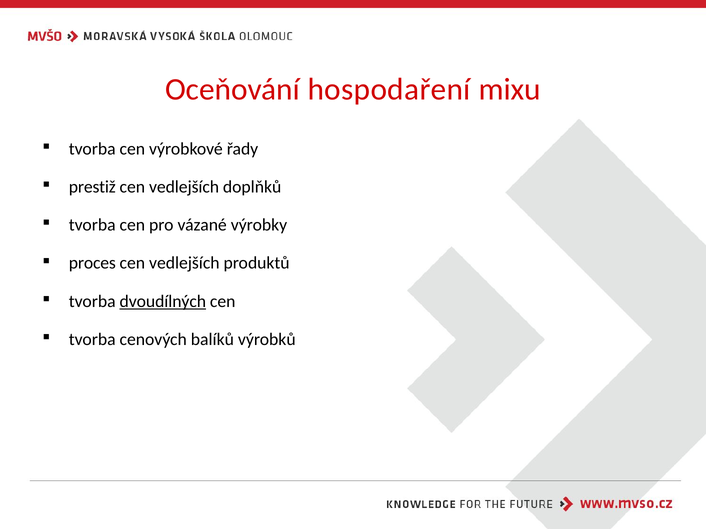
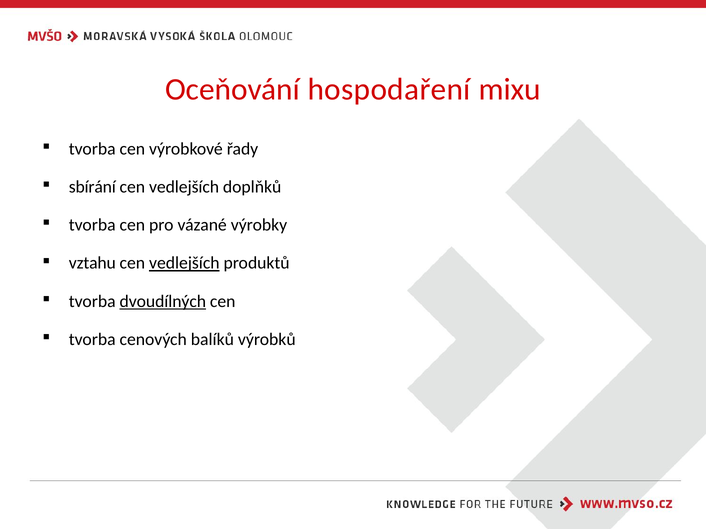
prestiž: prestiž -> sbírání (92, 187)
proces: proces -> vztahu (92, 263)
vedlejších underline: none -> present (184, 263)
